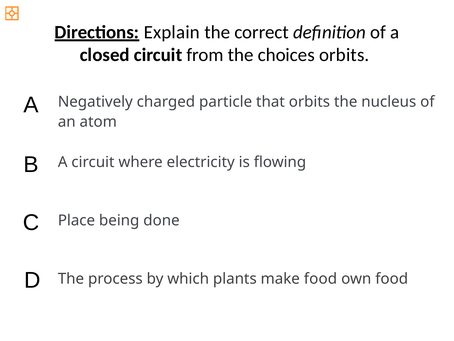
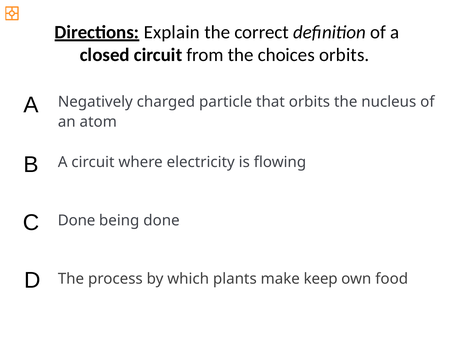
Place: Place -> Done (77, 220)
make food: food -> keep (321, 278)
